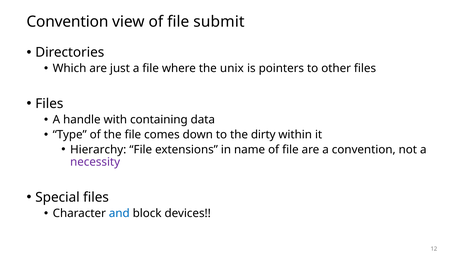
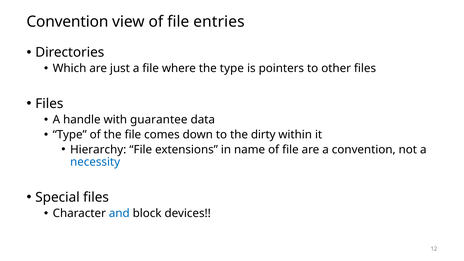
submit: submit -> entries (219, 22)
the unix: unix -> type (232, 68)
containing: containing -> guarantee (159, 120)
necessity colour: purple -> blue (95, 162)
